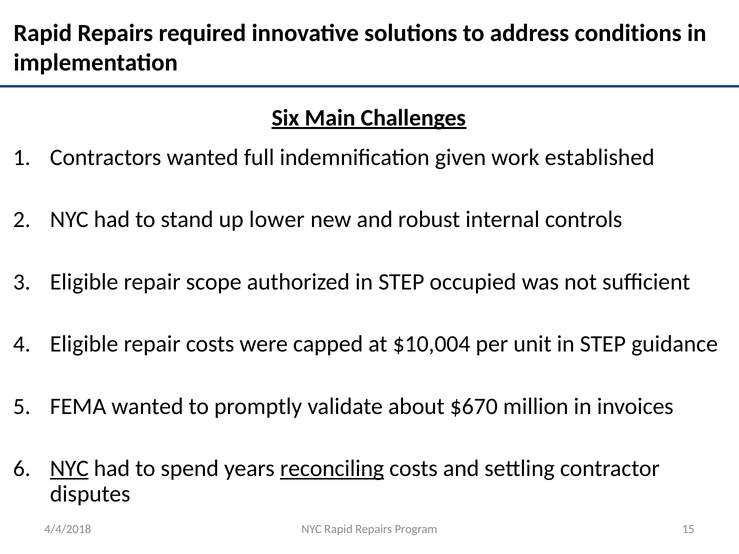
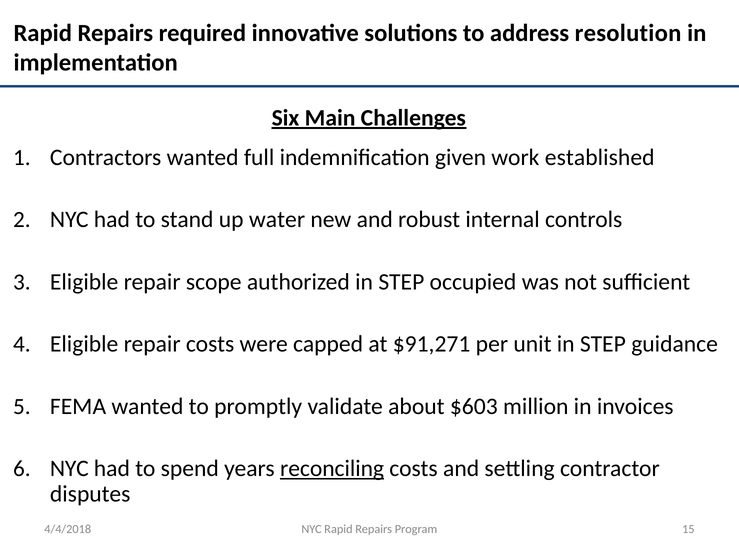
conditions: conditions -> resolution (628, 33)
lower: lower -> water (277, 220)
$10,004: $10,004 -> $91,271 (432, 344)
$670: $670 -> $603 (474, 406)
NYC underline: present -> none (69, 469)
